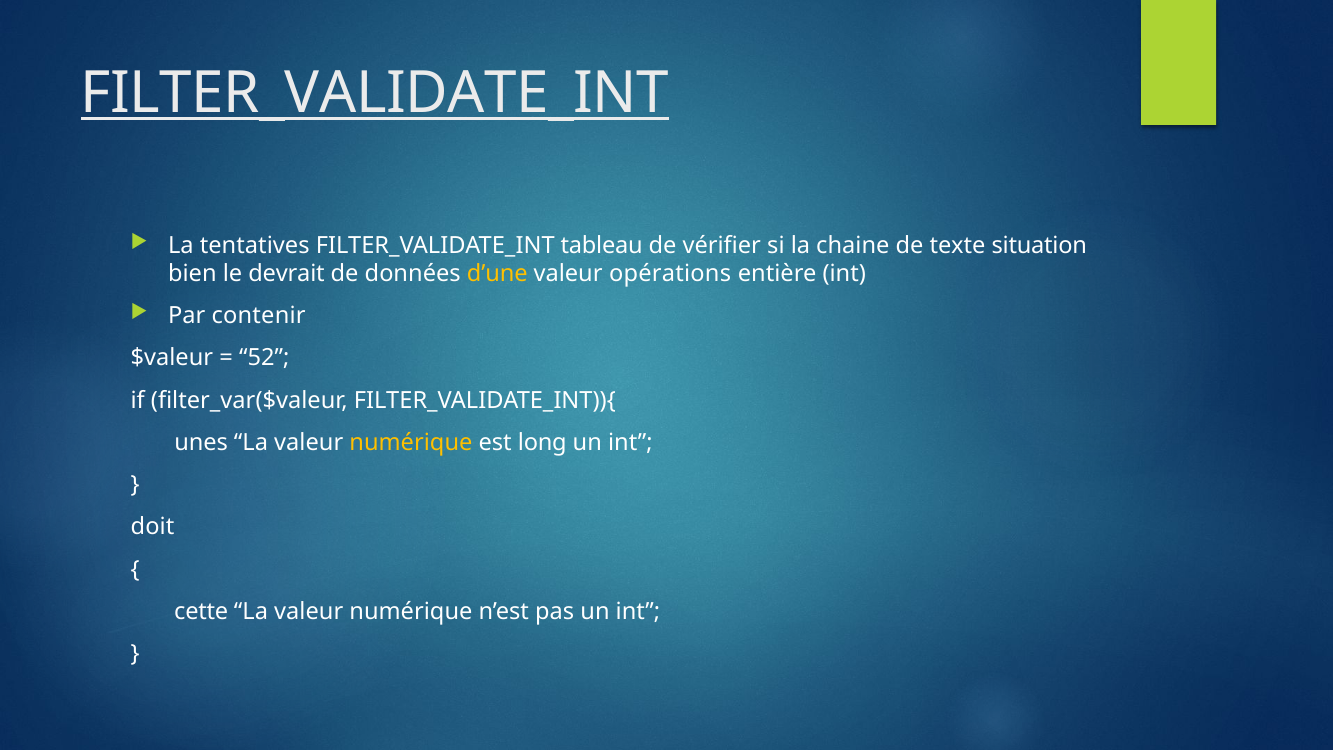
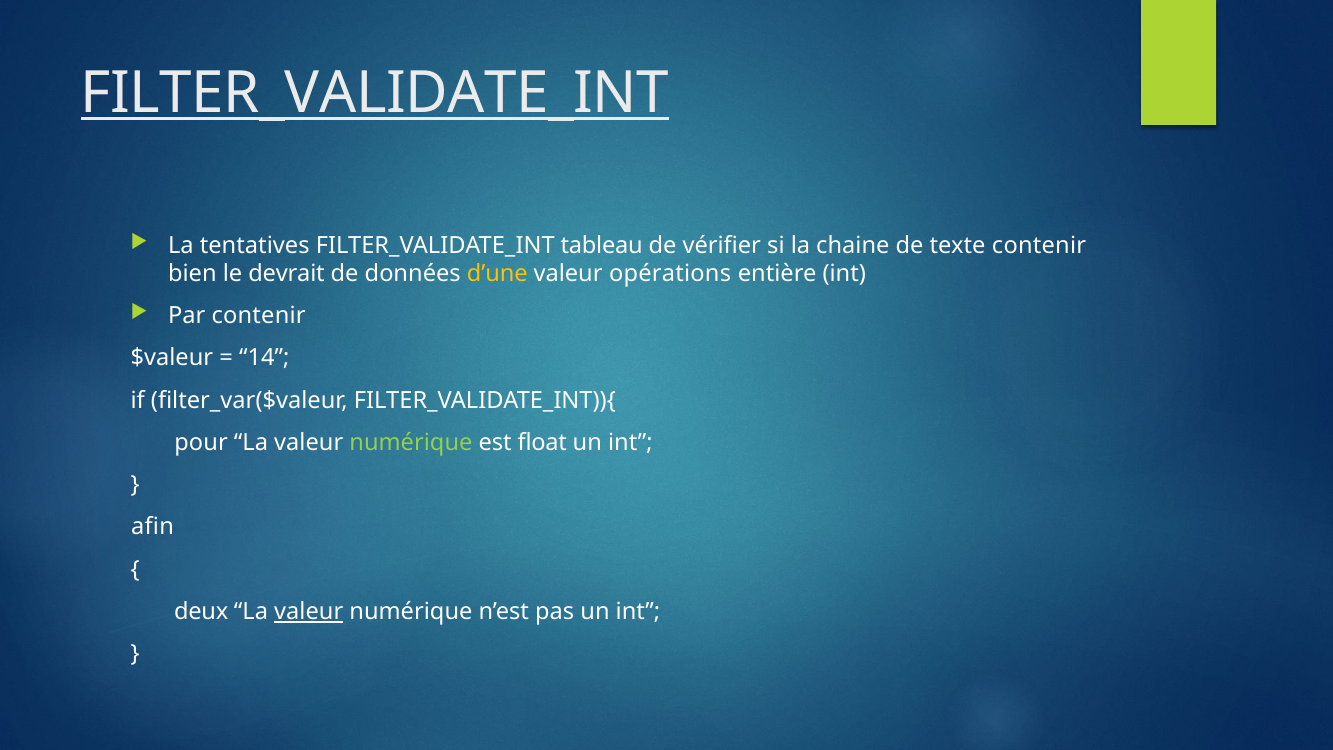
texte situation: situation -> contenir (1039, 245)
52: 52 -> 14 (264, 358)
unes: unes -> pour (201, 443)
numérique colour: yellow -> light green (411, 443)
long: long -> float (542, 443)
doit: doit -> afin (152, 527)
cette: cette -> deux (201, 611)
valeur underline: none -> present (309, 611)
